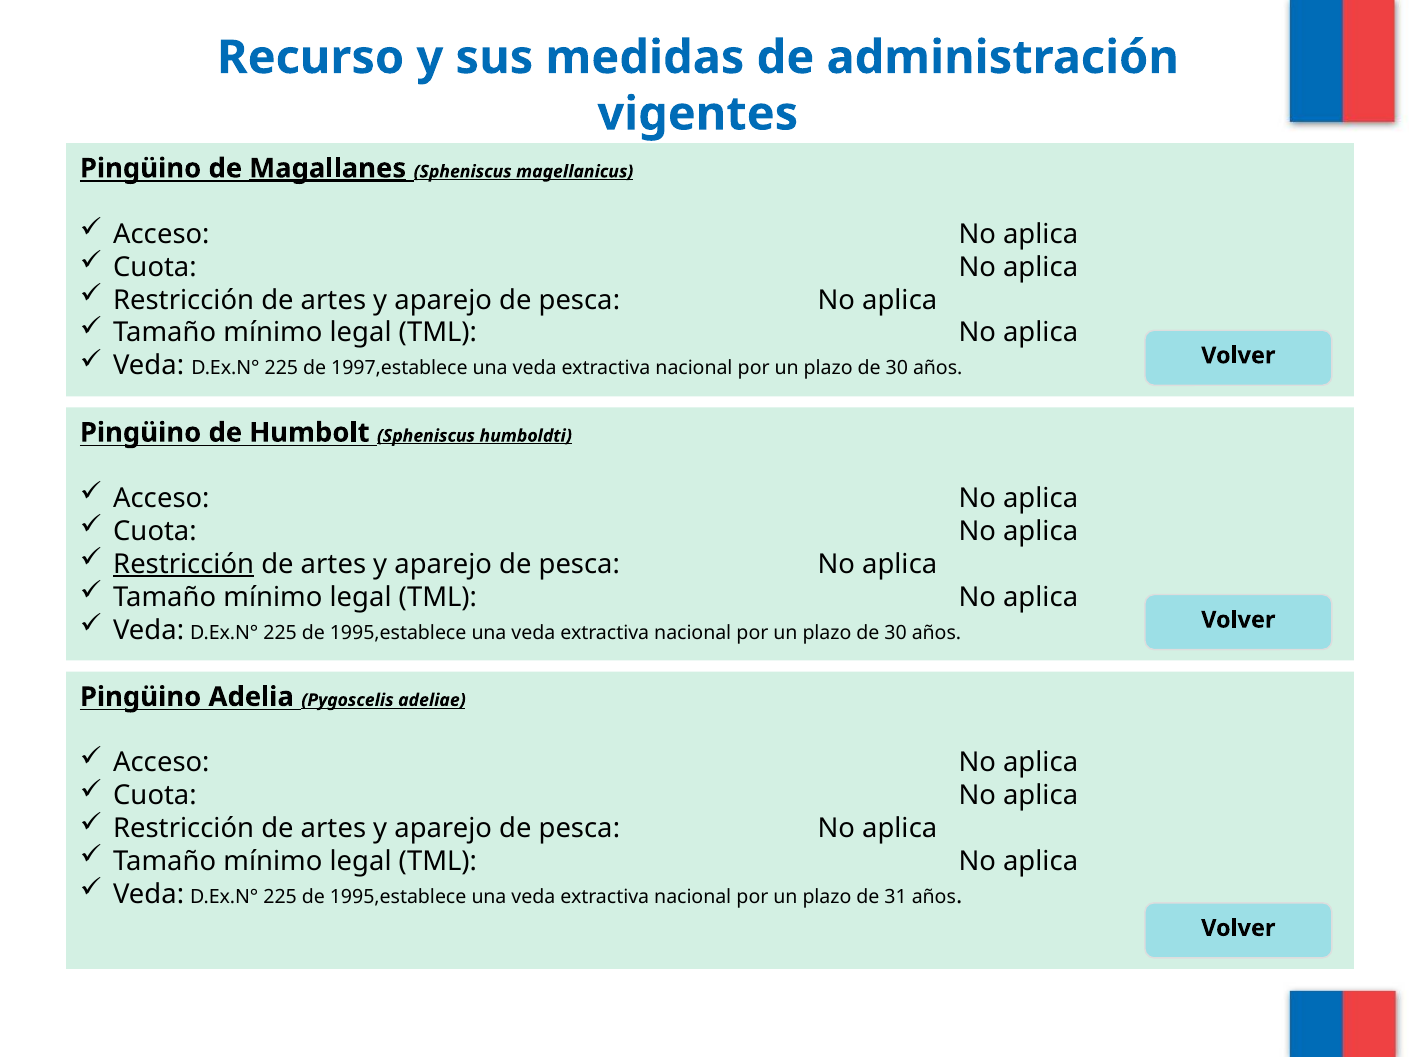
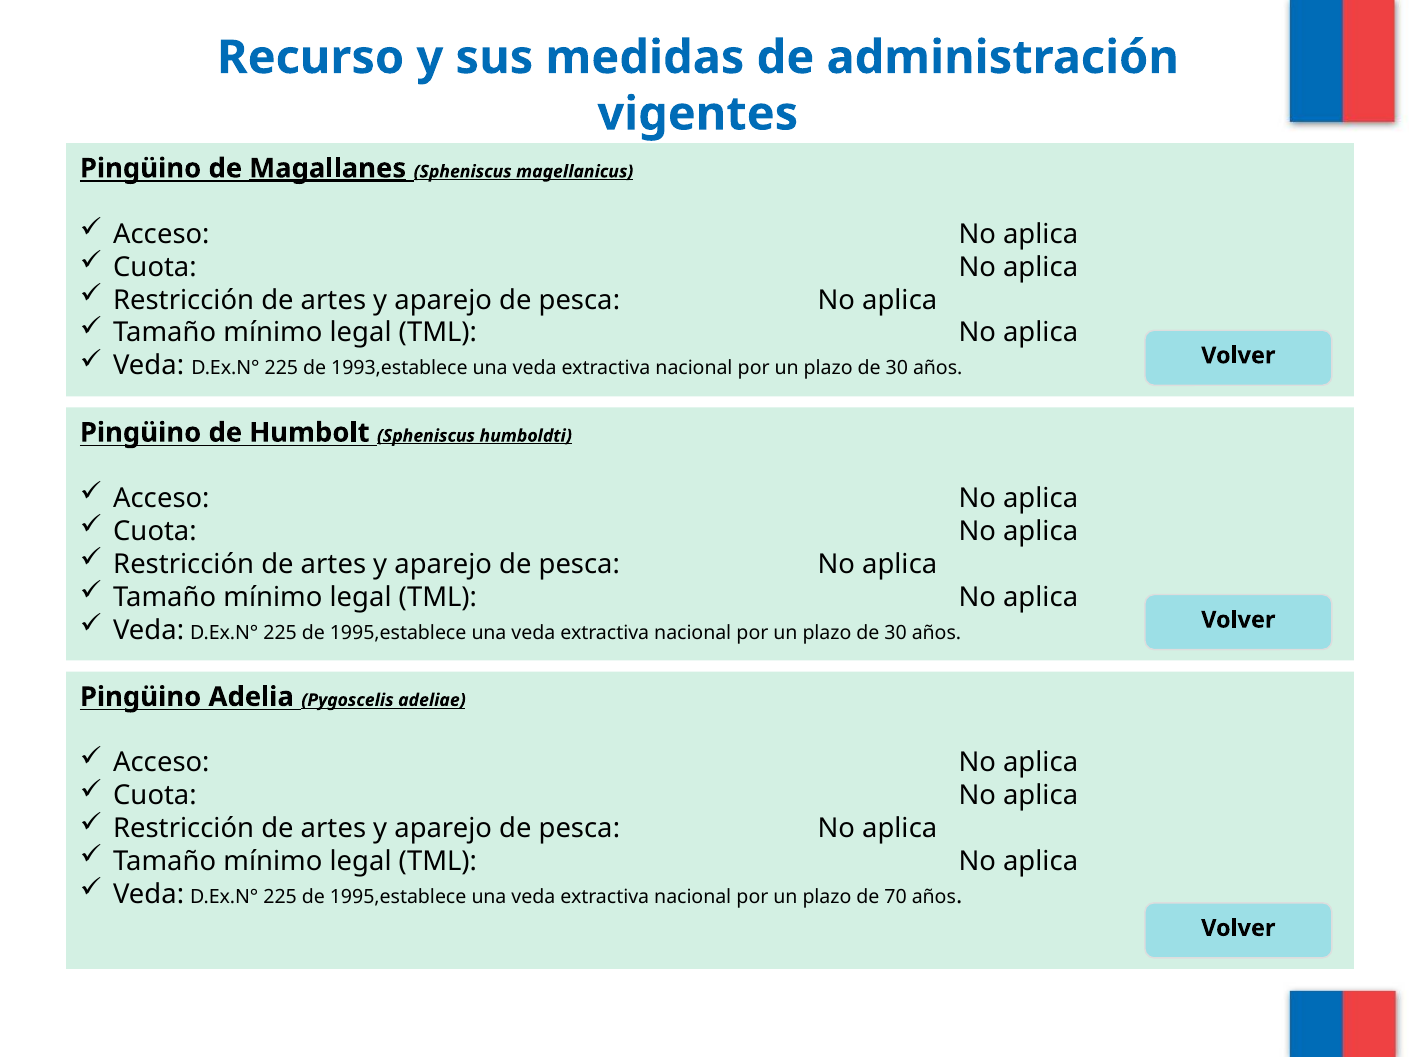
1997,establece: 1997,establece -> 1993,establece (399, 368)
Restricción underline: present -> none (184, 564)
31: 31 -> 70 (896, 897)
